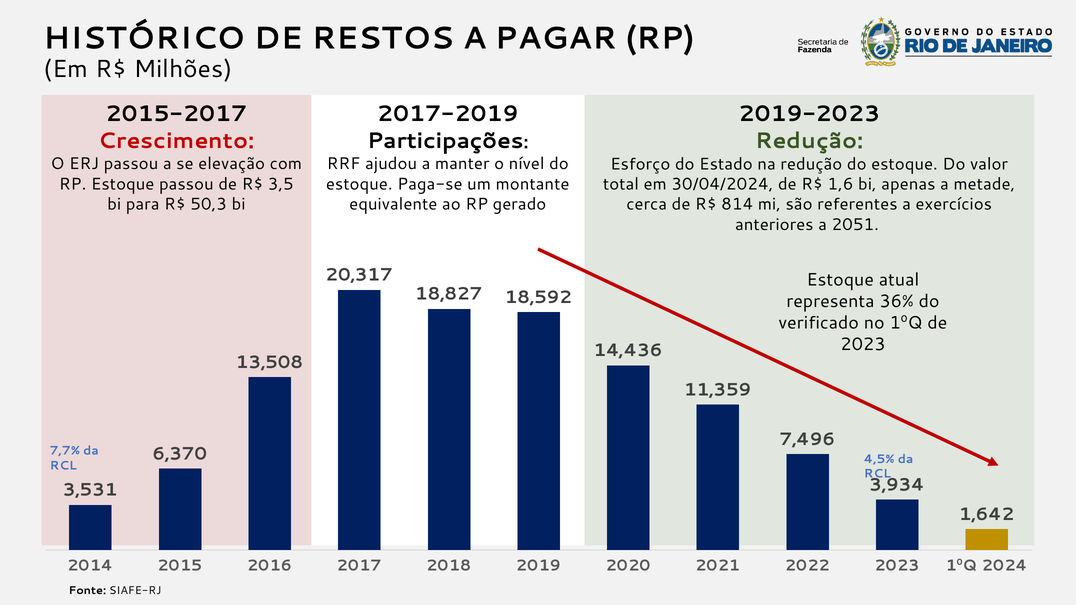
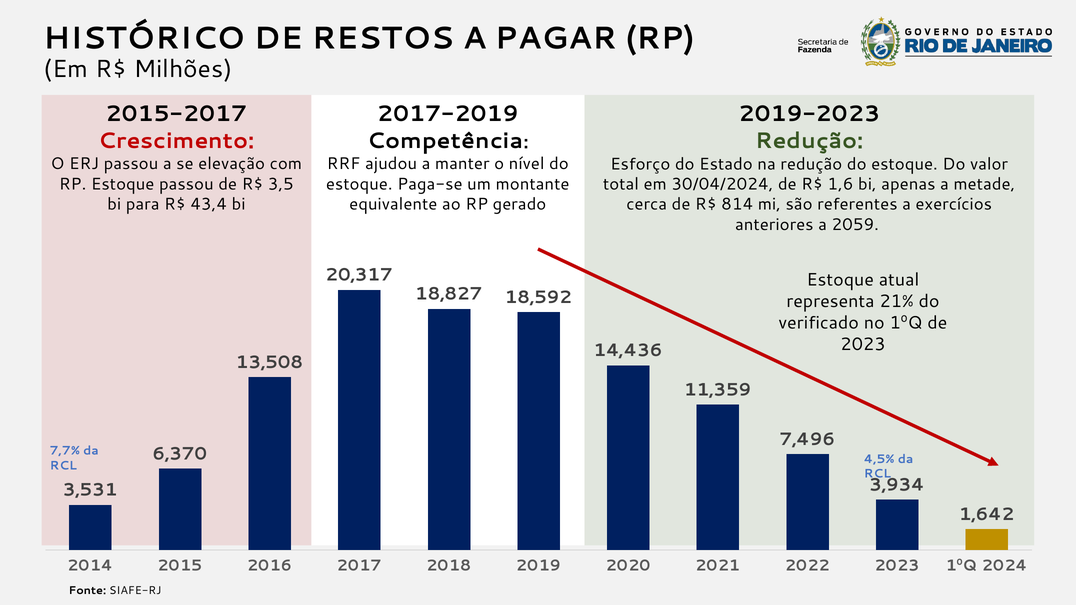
Participações: Participações -> Competência (445, 141)
50,3: 50,3 -> 43,4 (209, 204)
2051: 2051 -> 2059 (855, 225)
36%: 36% -> 21% (897, 301)
